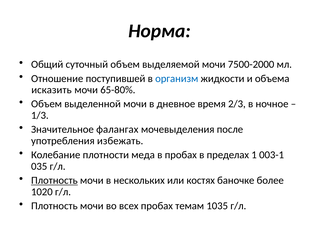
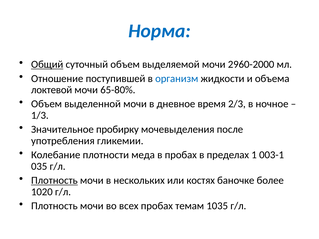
Норма colour: black -> blue (159, 31)
Общий underline: none -> present (47, 65)
7500-2000: 7500-2000 -> 2960-2000 (251, 65)
исказить: исказить -> локтевой (52, 90)
фалангах: фалангах -> пробирку (117, 130)
избежать: избежать -> гликемии (120, 141)
